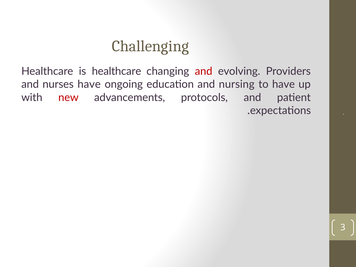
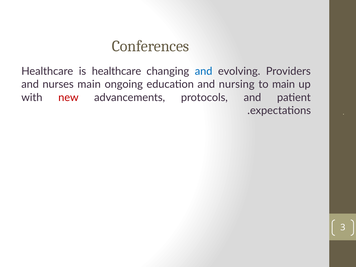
Challenging: Challenging -> Conferences (150, 46)
and colour: red -> blue (204, 71)
nurses have: have -> main (89, 84)
to have: have -> main (284, 84)
